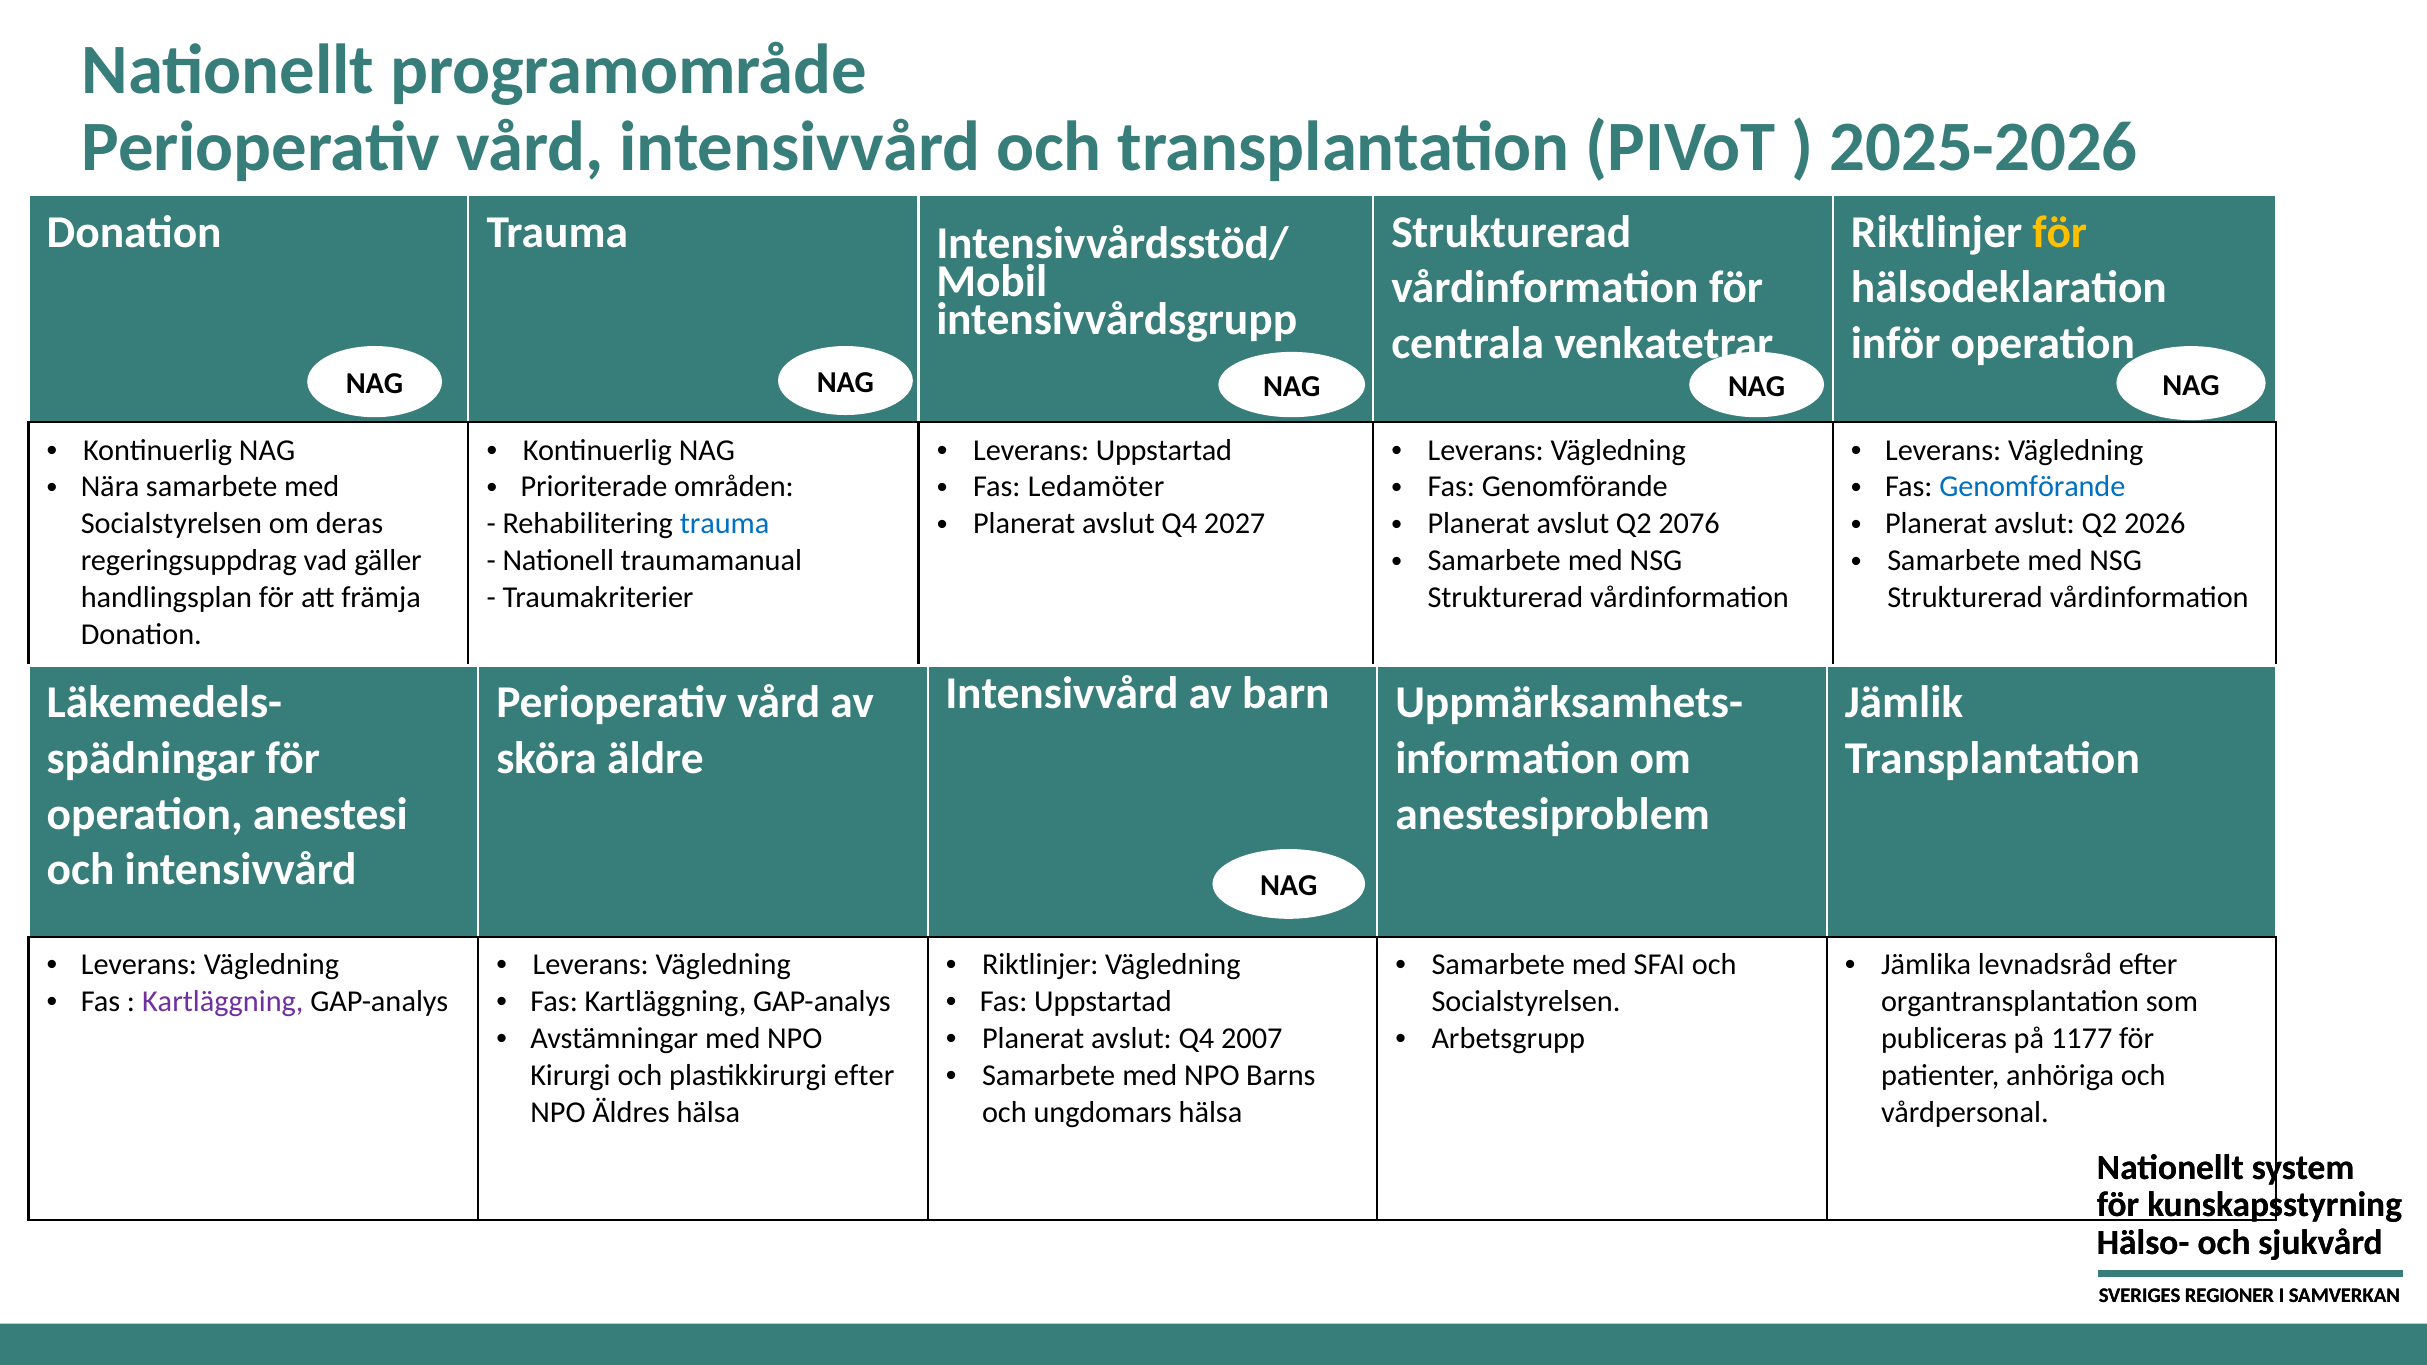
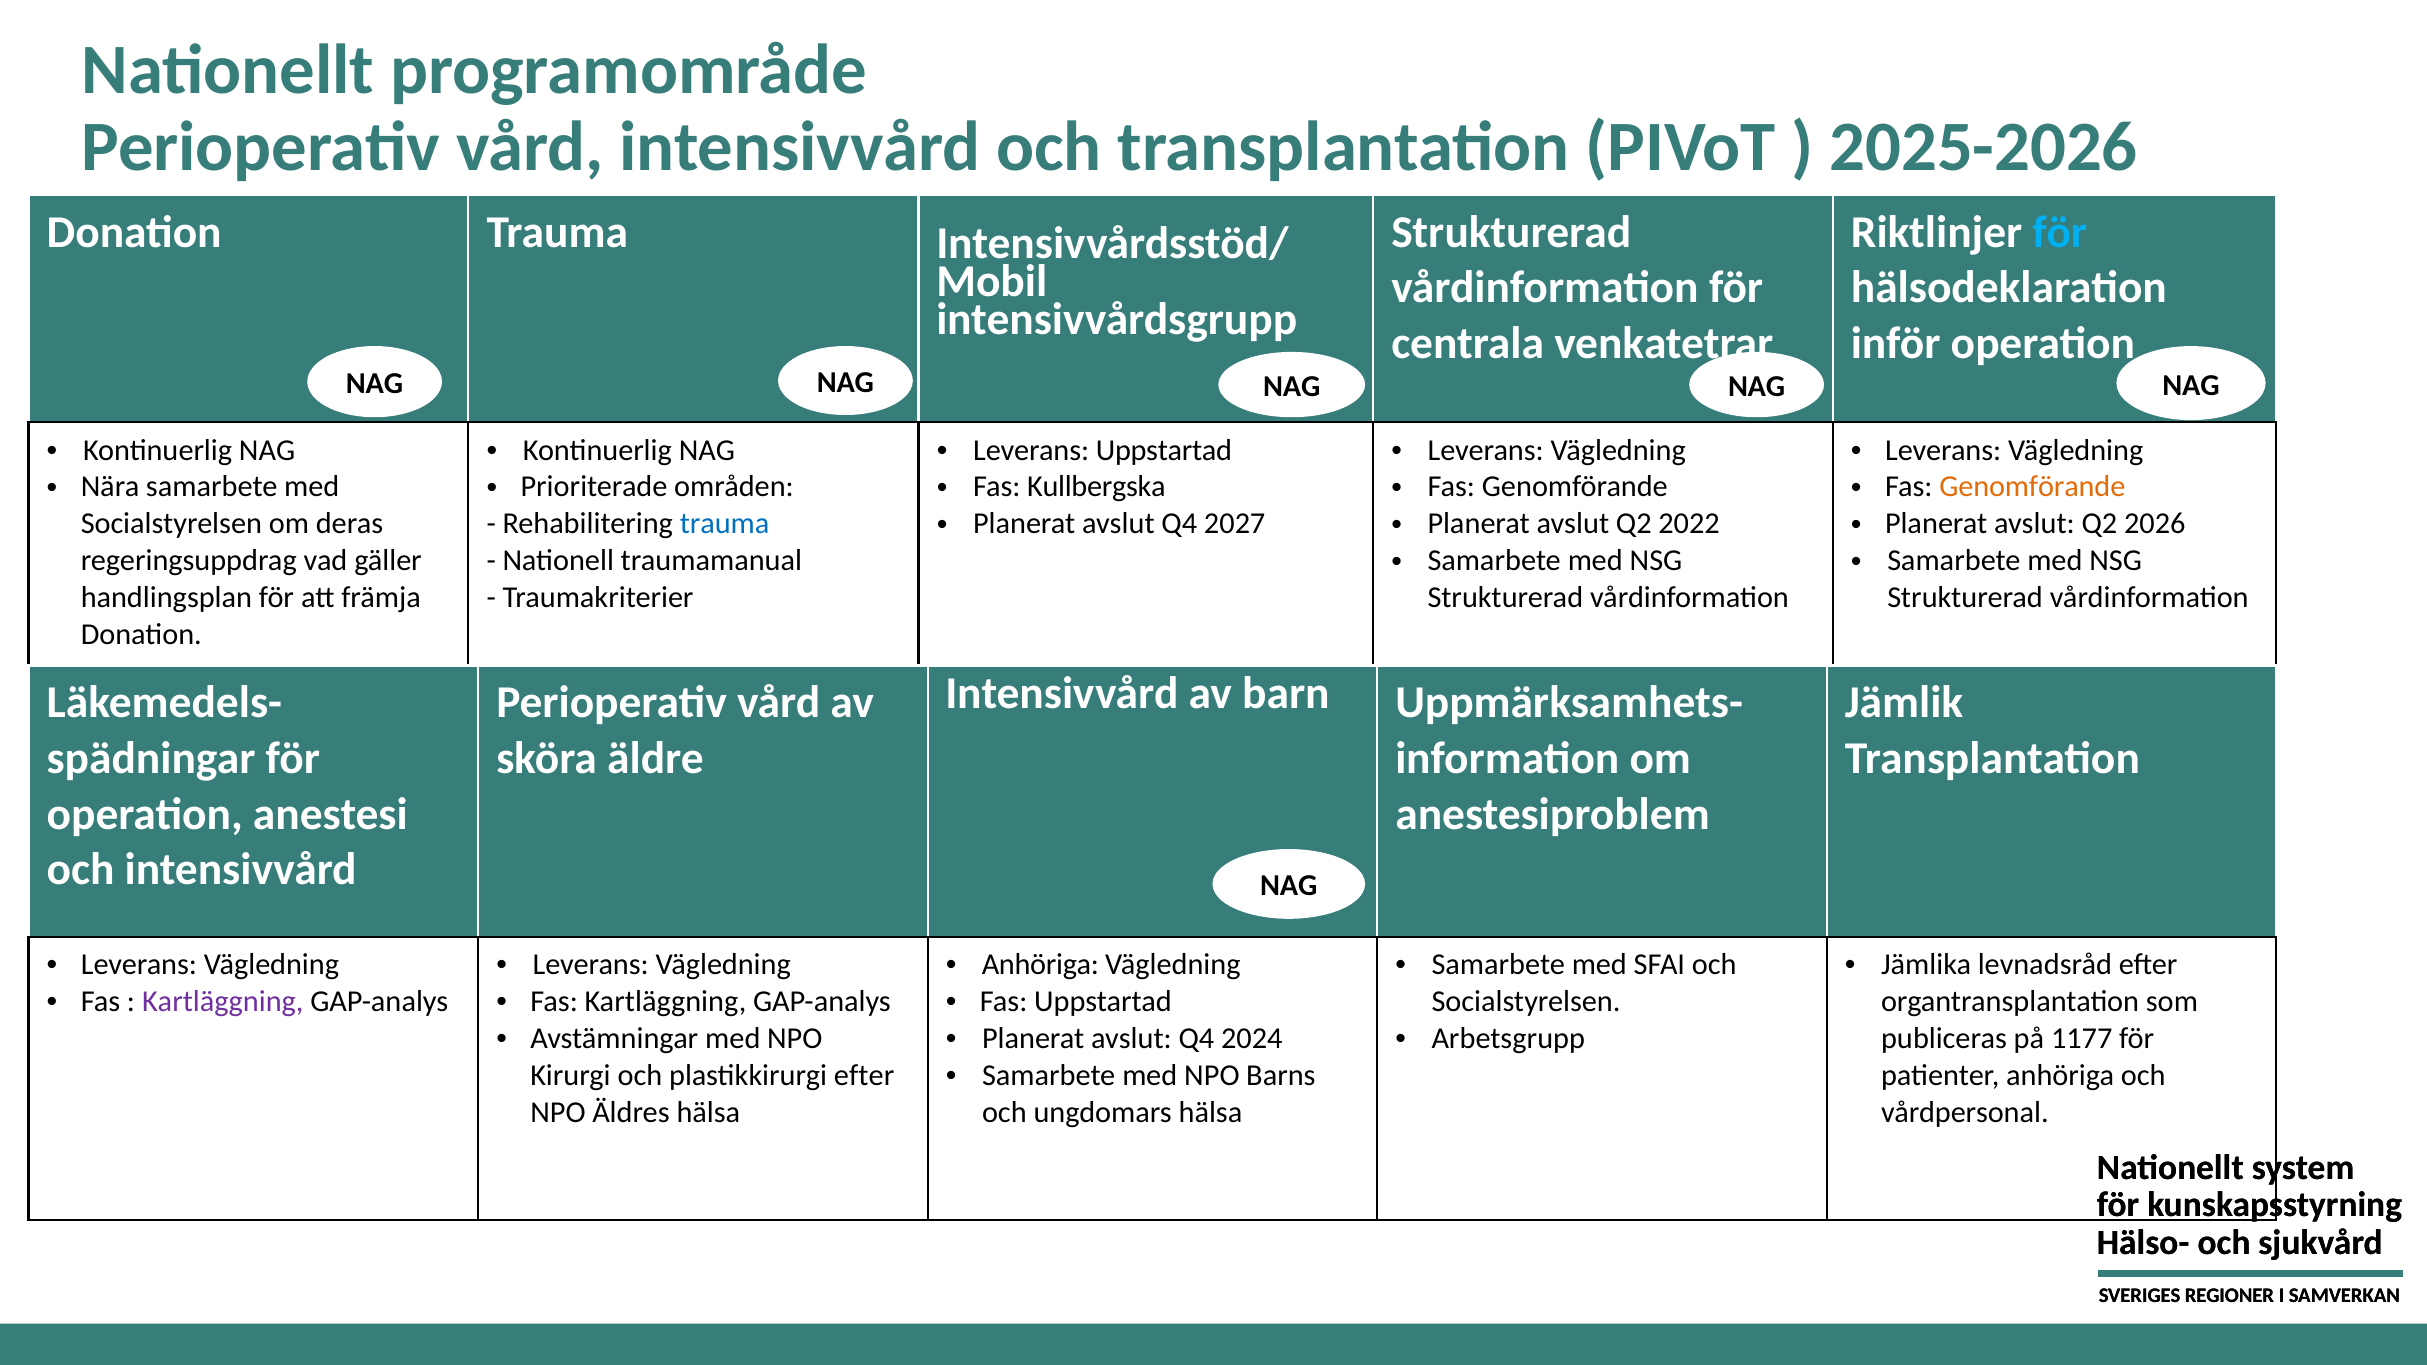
för colour: yellow -> light blue (2060, 232)
Ledamöter: Ledamöter -> Kullbergska (1096, 487)
Genomförande colour: blue -> orange (2032, 487)
2076: 2076 -> 2022 (1689, 524)
Riktlinjer: Riktlinjer -> Anhöriga (1040, 965)
2007: 2007 -> 2024 (1252, 1039)
